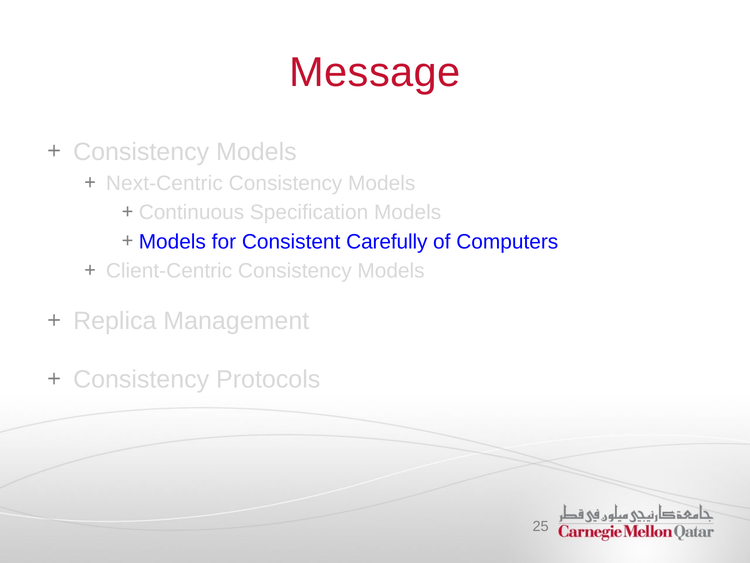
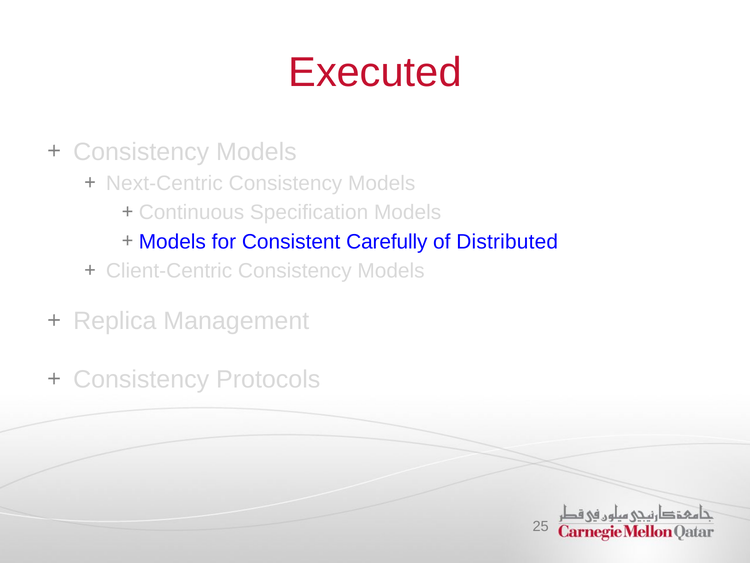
Message: Message -> Executed (375, 72)
Computers: Computers -> Distributed (507, 241)
